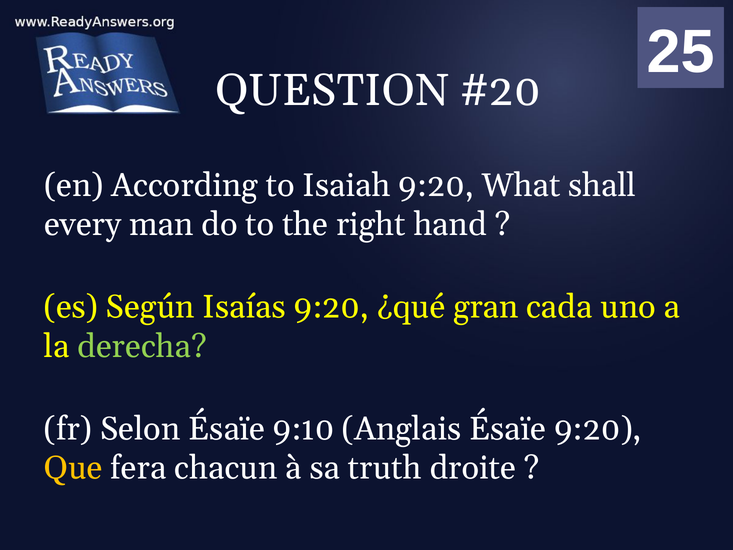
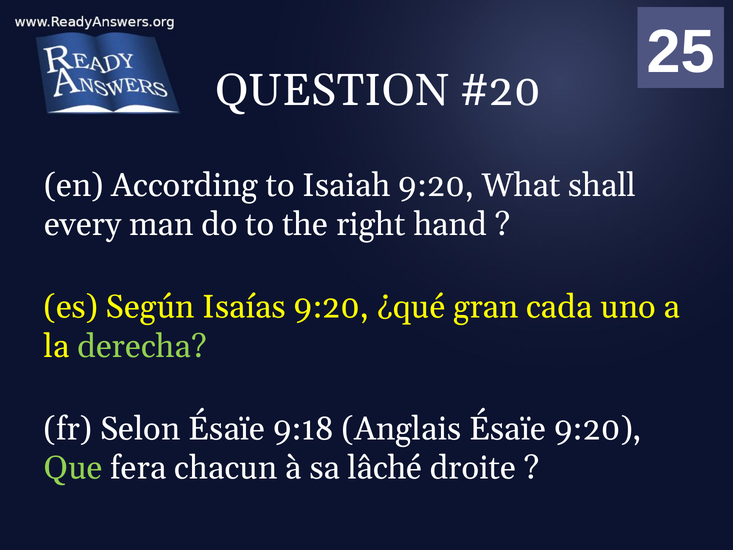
9:10: 9:10 -> 9:18 (304, 429)
Que colour: yellow -> light green (73, 468)
truth: truth -> lâché (385, 468)
